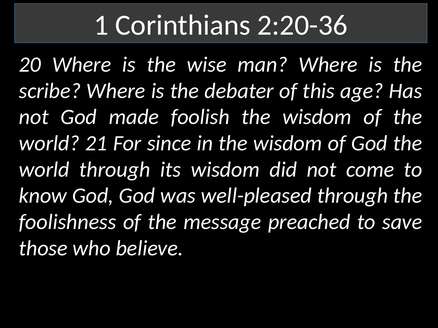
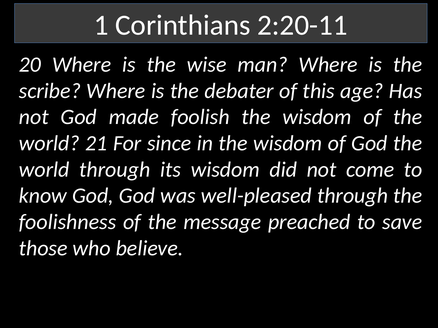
2:20-36: 2:20-36 -> 2:20-11 (302, 25)
